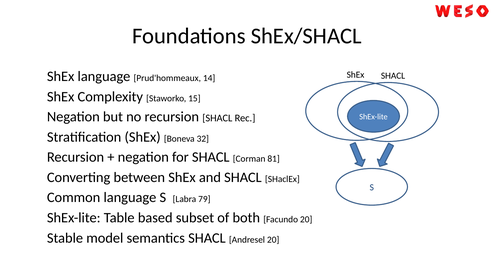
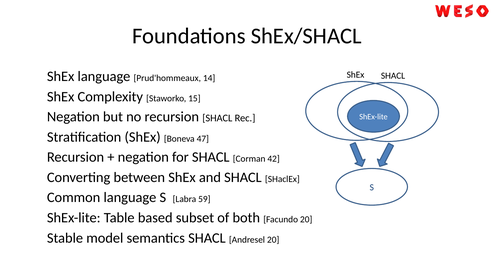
32: 32 -> 47 (203, 139)
81: 81 -> 42 (274, 159)
79: 79 -> 59 (204, 199)
